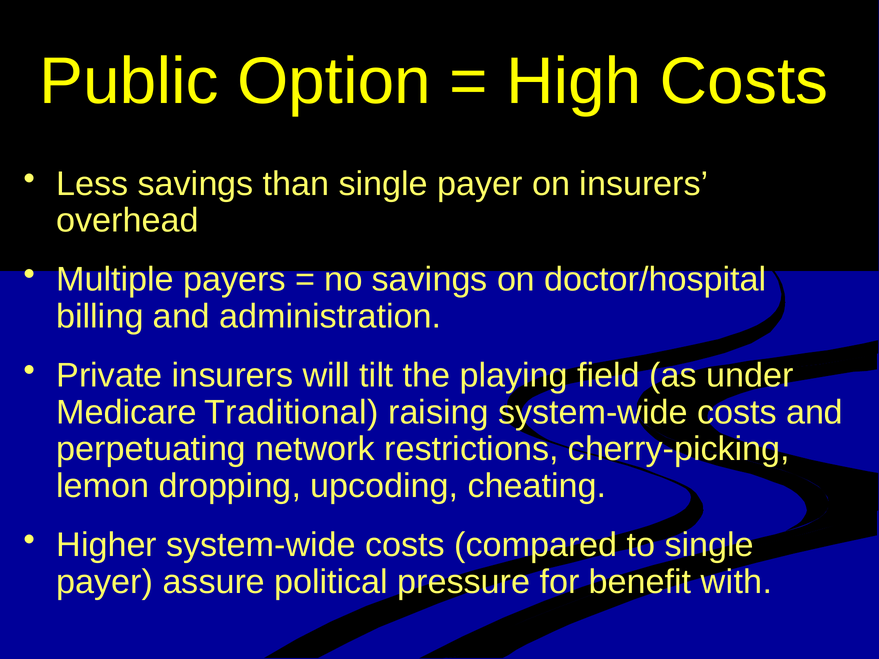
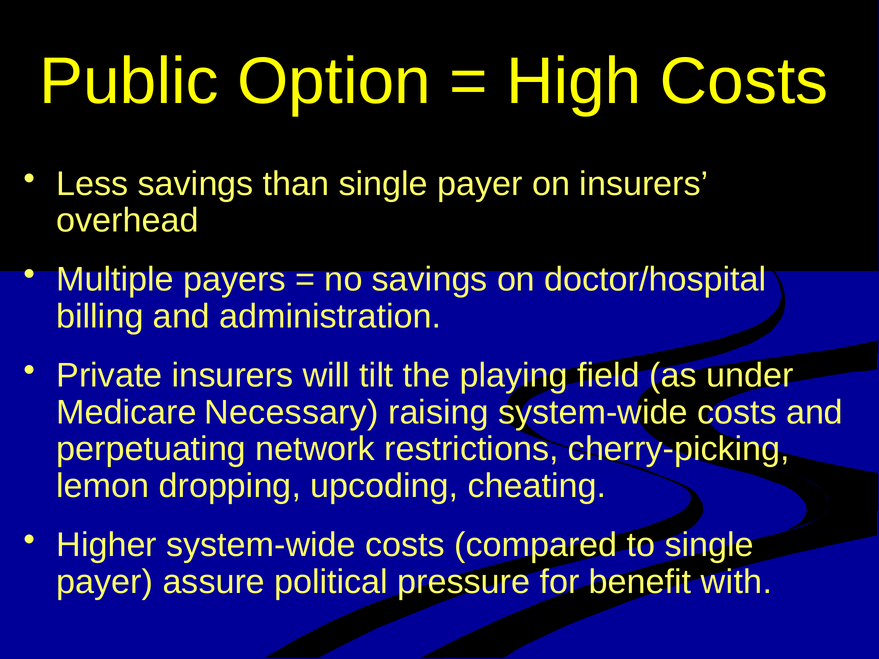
Traditional: Traditional -> Necessary (291, 412)
